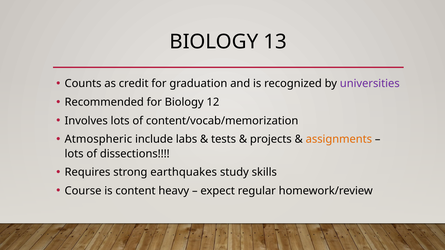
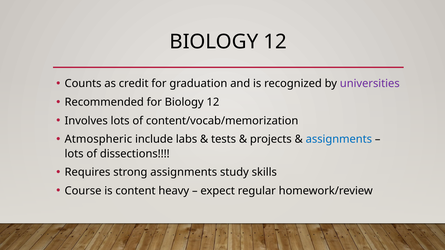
13: 13 -> 12 (275, 42)
assignments colour: orange -> blue (339, 139)
strong earthquakes: earthquakes -> assignments (184, 172)
